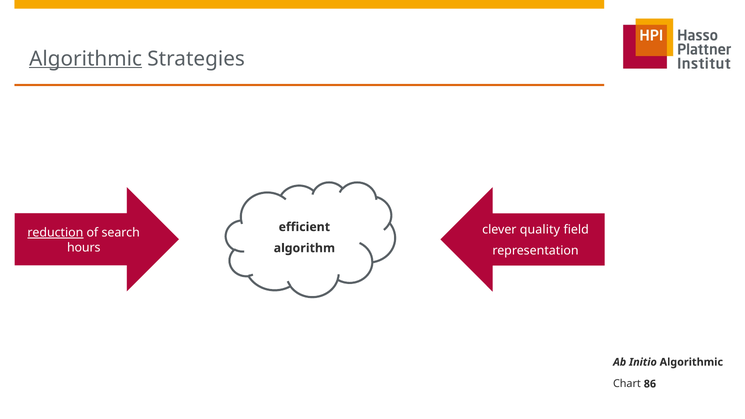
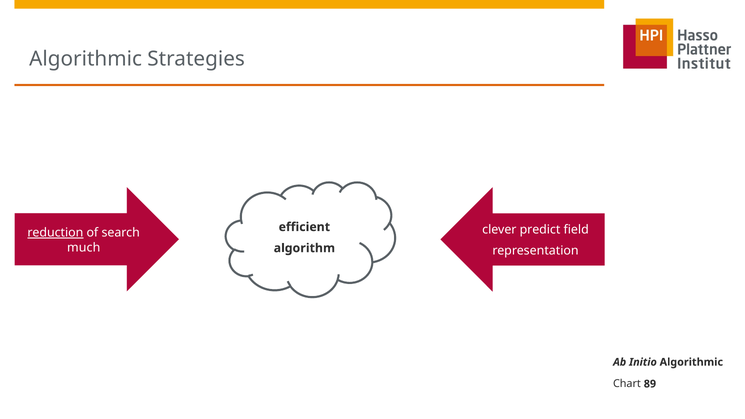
Algorithmic underline: present -> none (86, 59)
quality: quality -> predict (540, 230)
hours: hours -> much (84, 248)
86: 86 -> 89 (650, 384)
